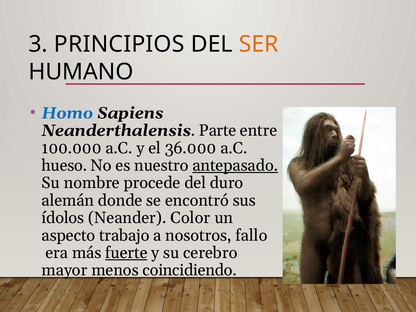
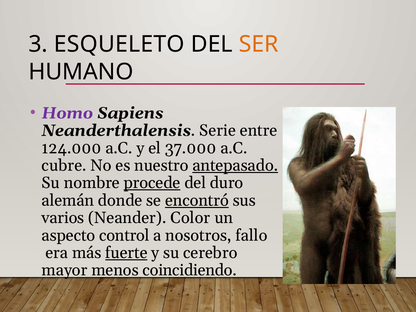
PRINCIPIOS: PRINCIPIOS -> ESQUELETO (119, 44)
Homo colour: blue -> purple (67, 113)
Parte: Parte -> Serie (217, 131)
100.000: 100.000 -> 124.000 (72, 148)
36.000: 36.000 -> 37.000 (191, 148)
hueso: hueso -> cubre (64, 165)
procede underline: none -> present (152, 183)
encontró underline: none -> present (197, 200)
ídolos: ídolos -> varios (63, 218)
trabajo: trabajo -> control (124, 235)
